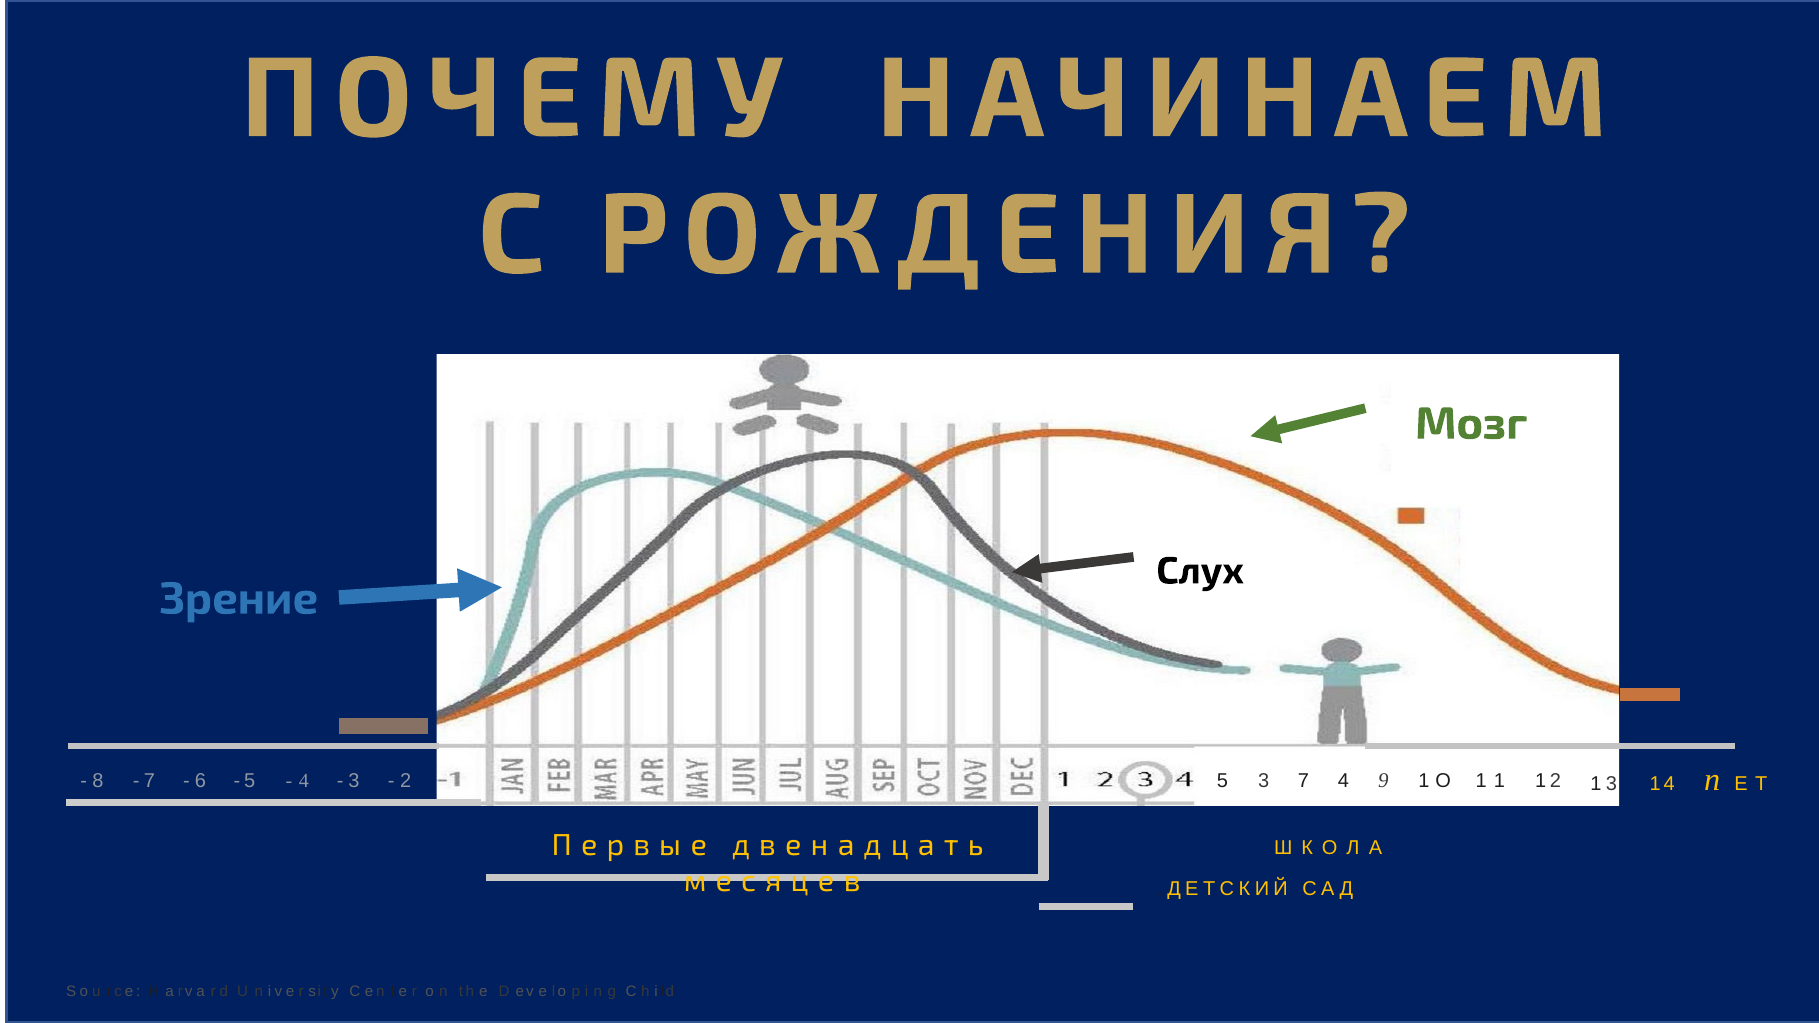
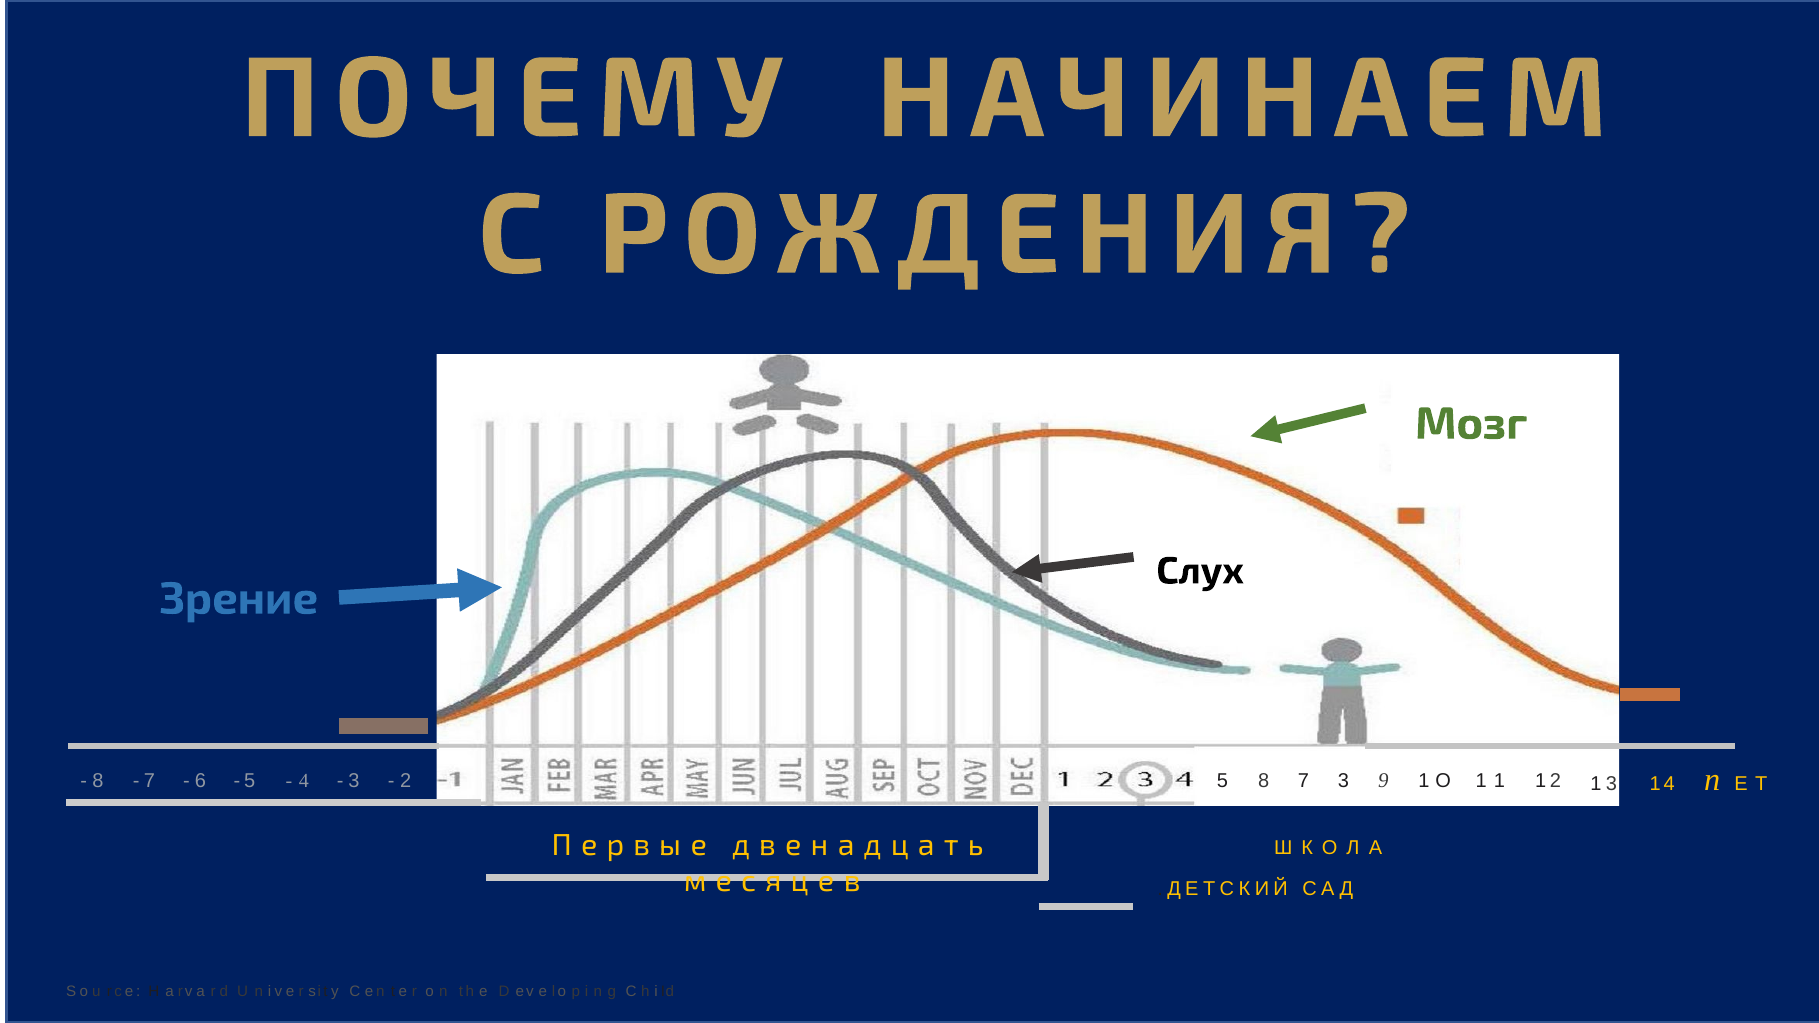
5 3: 3 -> 8 (1264, 781)
7 4: 4 -> 3 (1344, 781)
